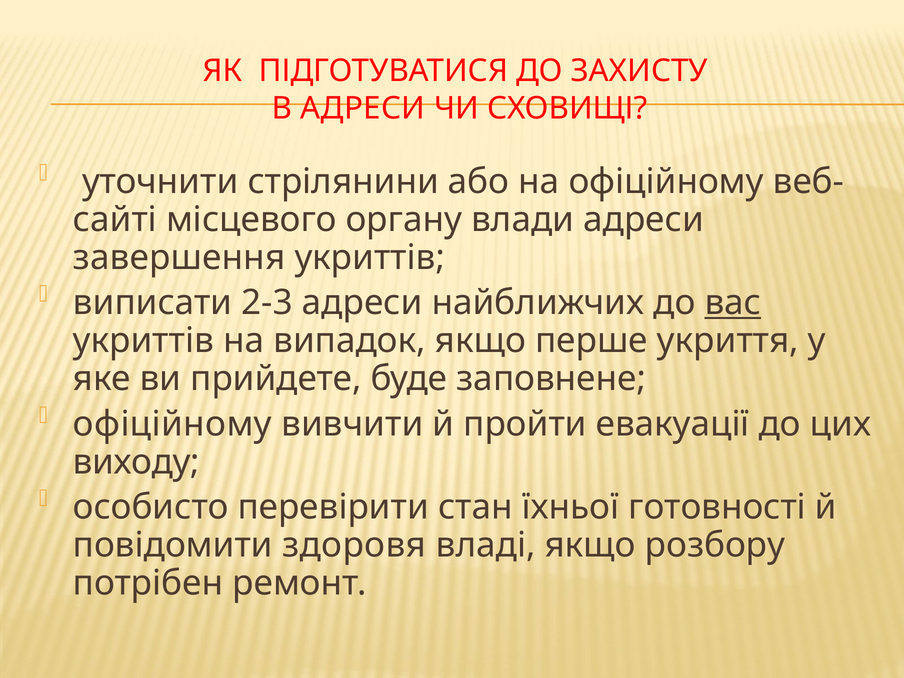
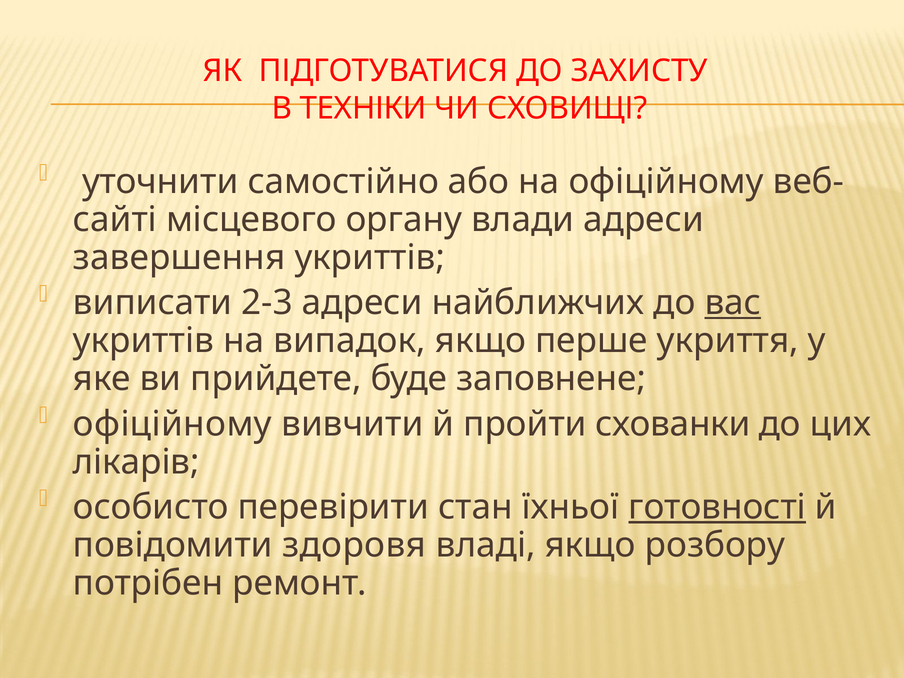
В АДРЕСИ: АДРЕСИ -> ТЕХНІКИ (363, 108)
стрілянини: стрілянини -> самостійно (343, 182)
евакуації: евакуації -> схованки (673, 424)
виходу: виходу -> лікарів (136, 462)
готовності underline: none -> present (717, 507)
